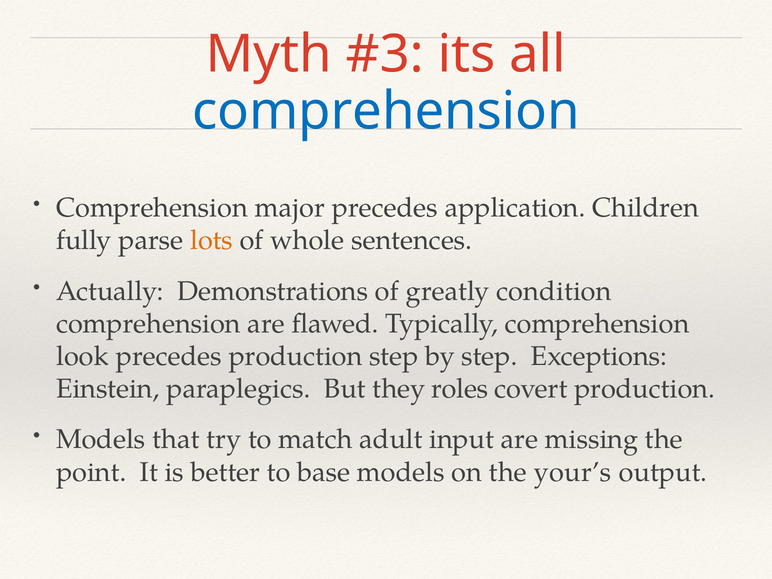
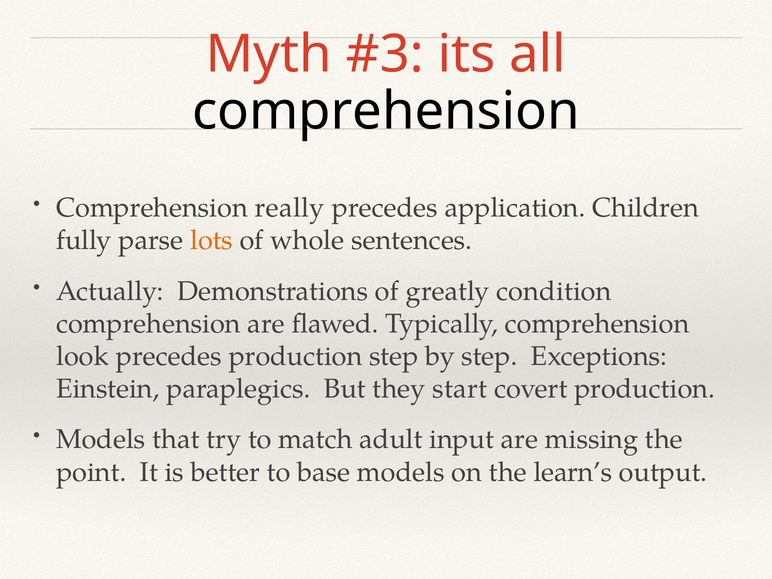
comprehension colour: blue -> black (386, 111)
major: major -> really (290, 208)
roles: roles -> start (460, 389)
your’s: your’s -> learn’s (573, 472)
